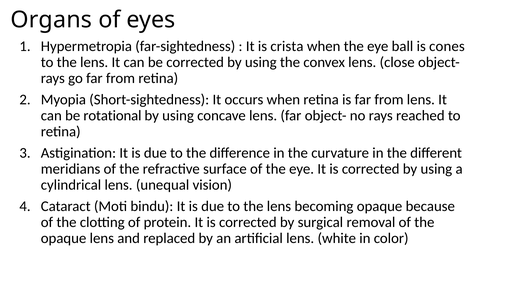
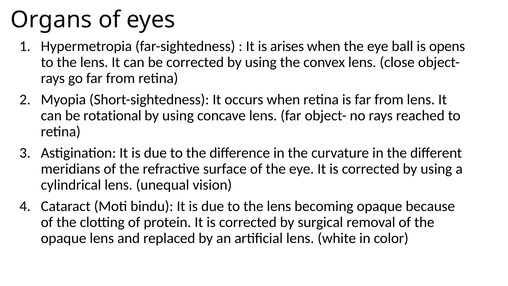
crista: crista -> arises (287, 46)
cones: cones -> opens (447, 46)
